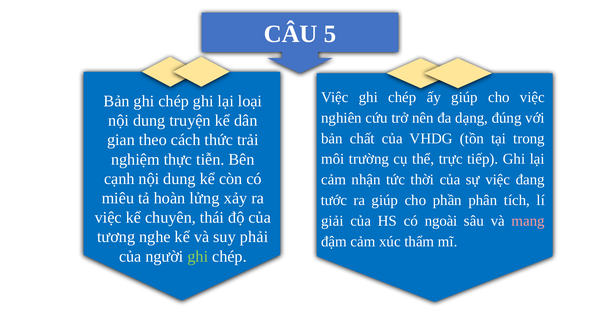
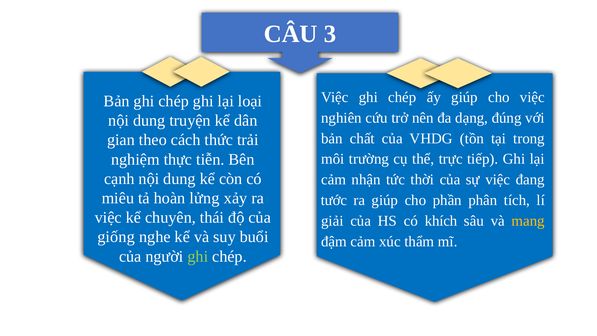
5: 5 -> 3 (330, 34)
ngoài: ngoài -> khích (441, 221)
mang colour: pink -> yellow (528, 221)
tương: tương -> giống (116, 237)
phải: phải -> buổi (254, 237)
